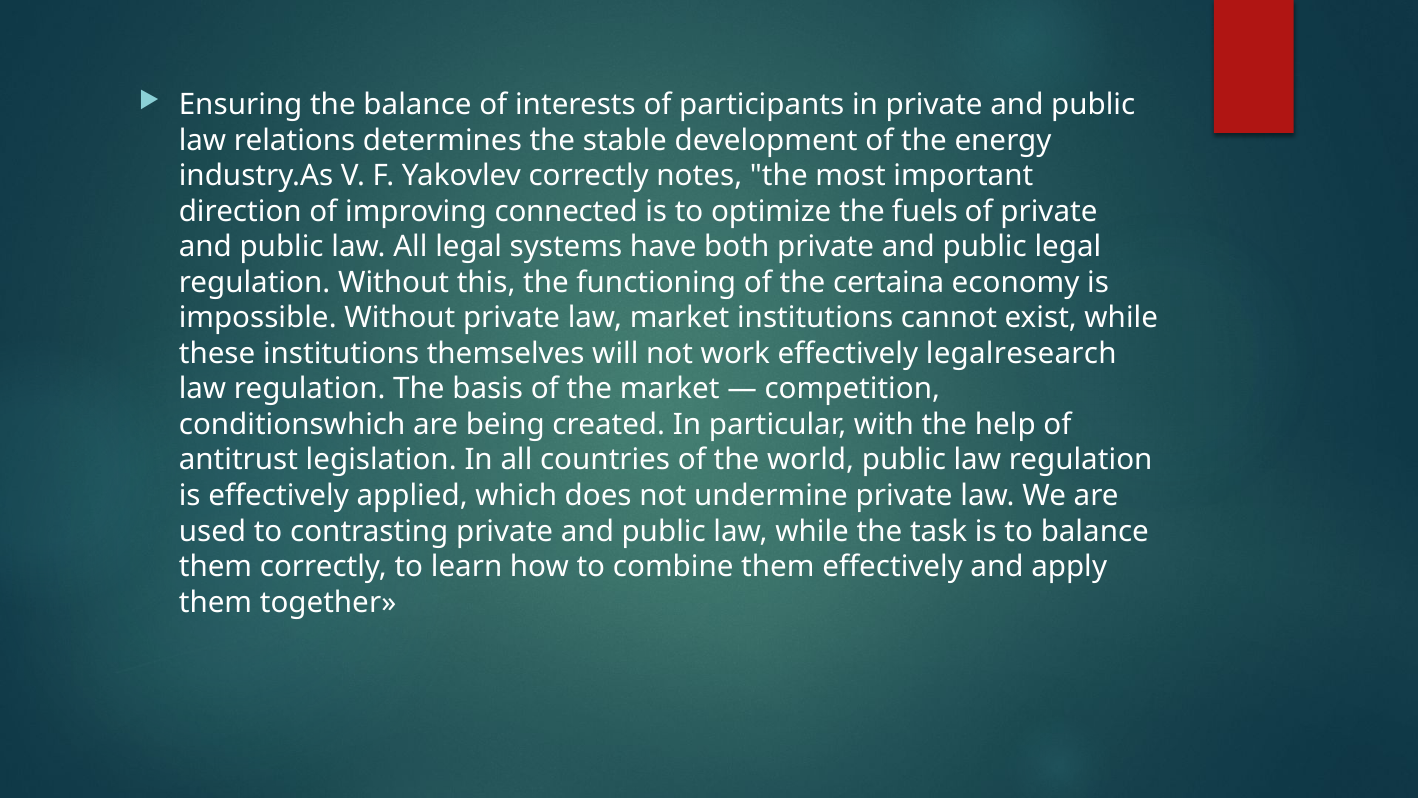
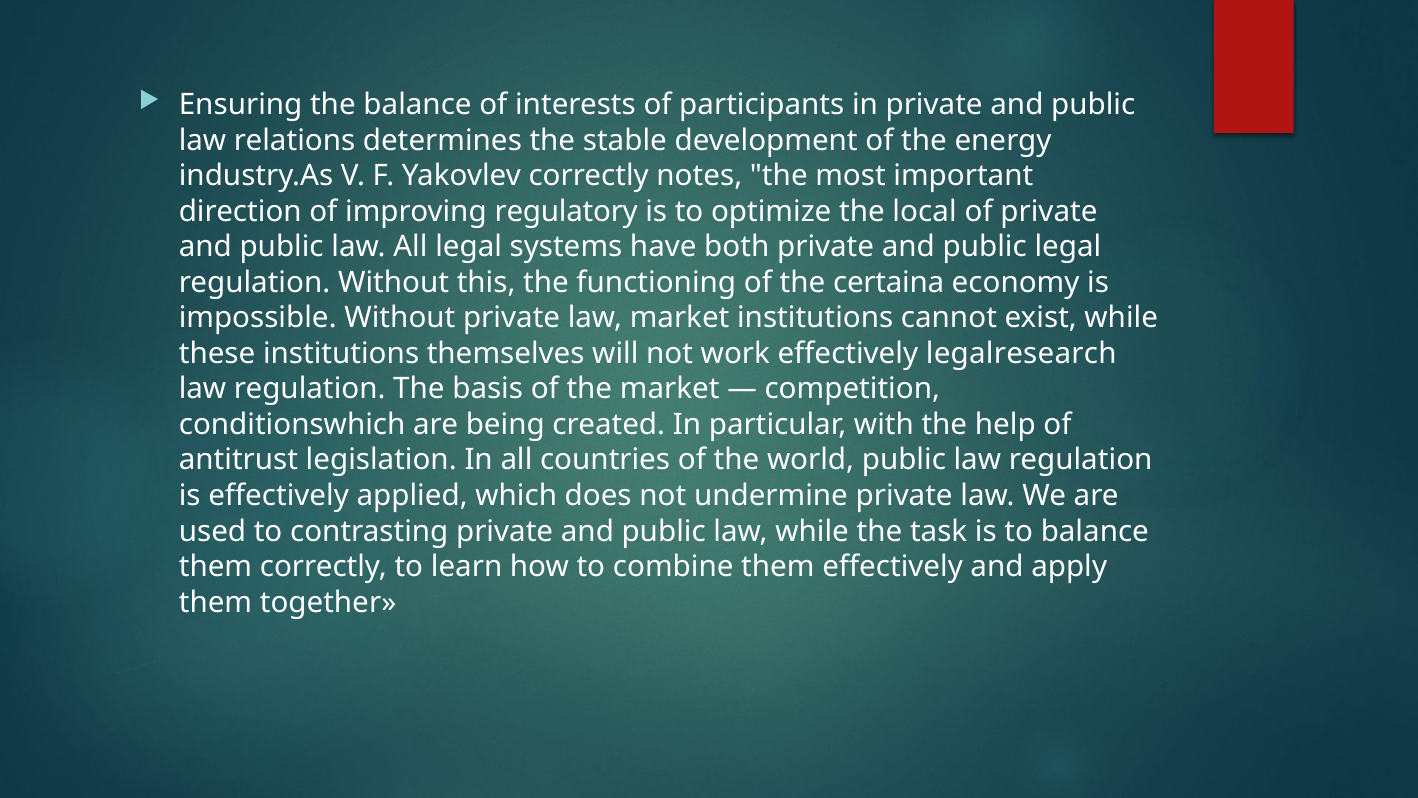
connected: connected -> regulatory (566, 211)
fuels: fuels -> local (925, 211)
